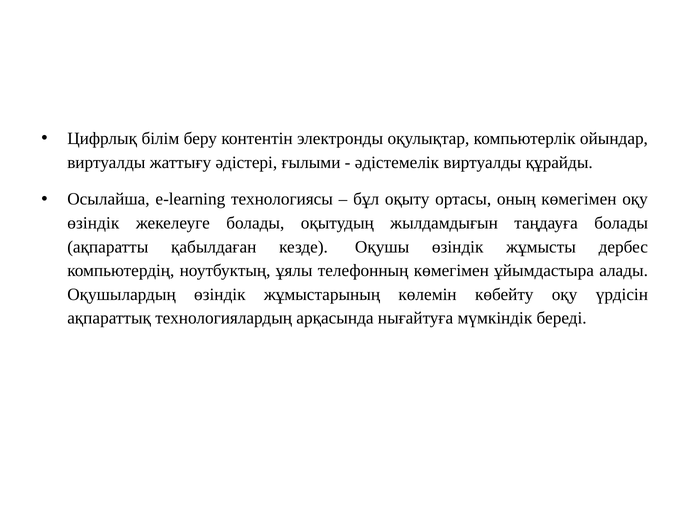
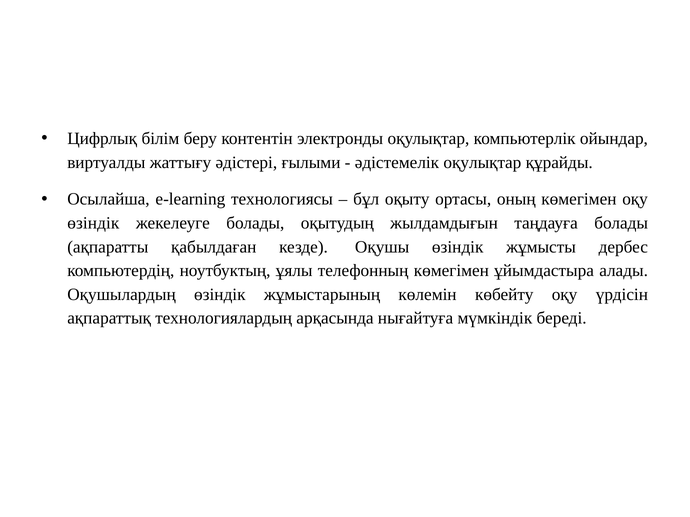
әдістемелік виртуалды: виртуалды -> оқулықтар (482, 163)
